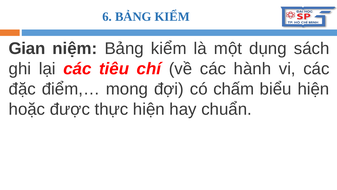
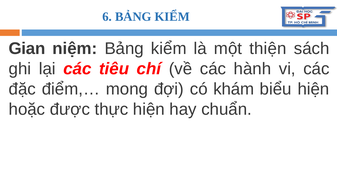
dụng: dụng -> thiện (268, 48)
chấm: chấm -> khám (234, 89)
